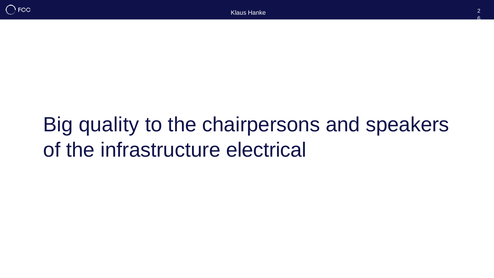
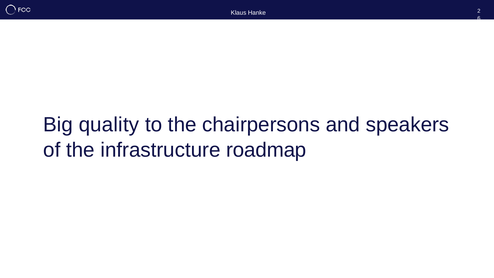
electrical: electrical -> roadmap (266, 150)
